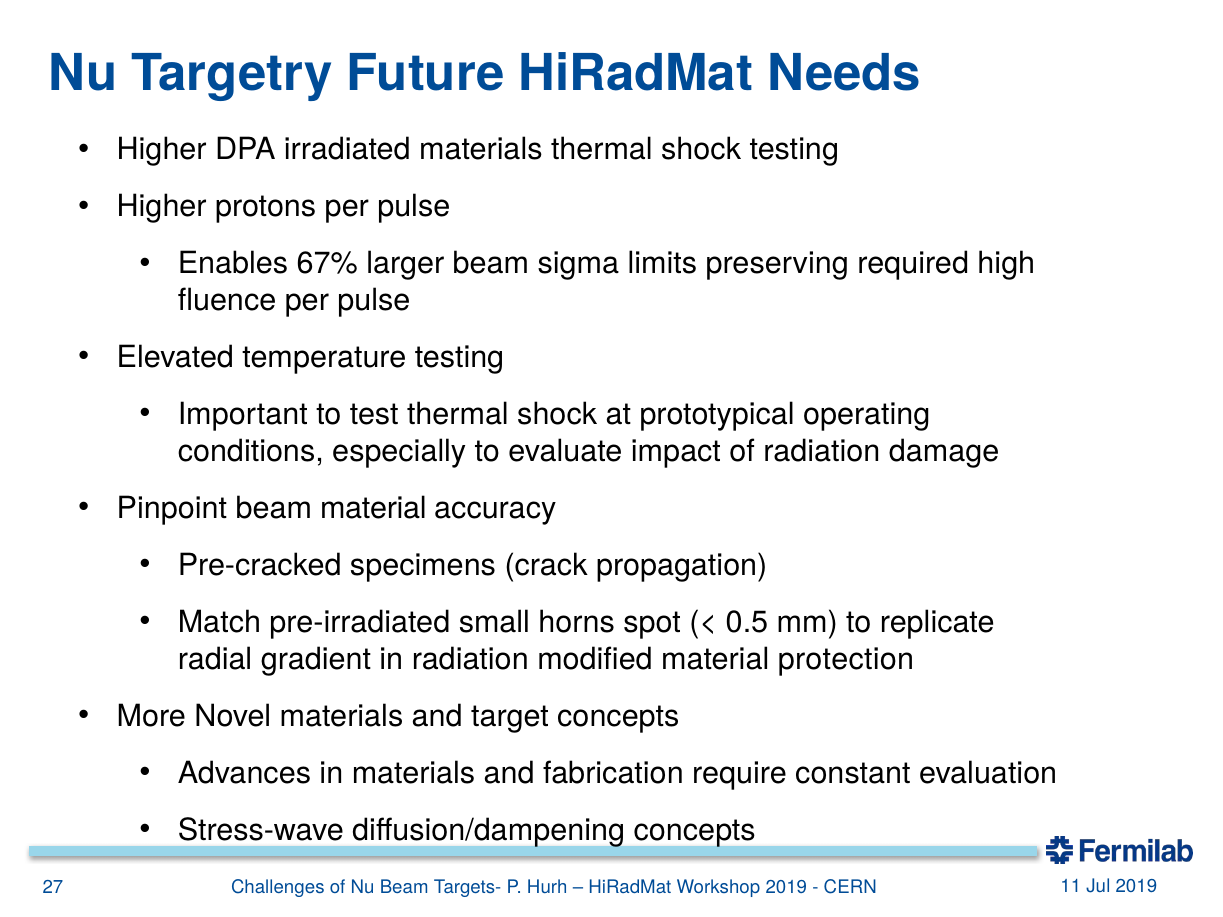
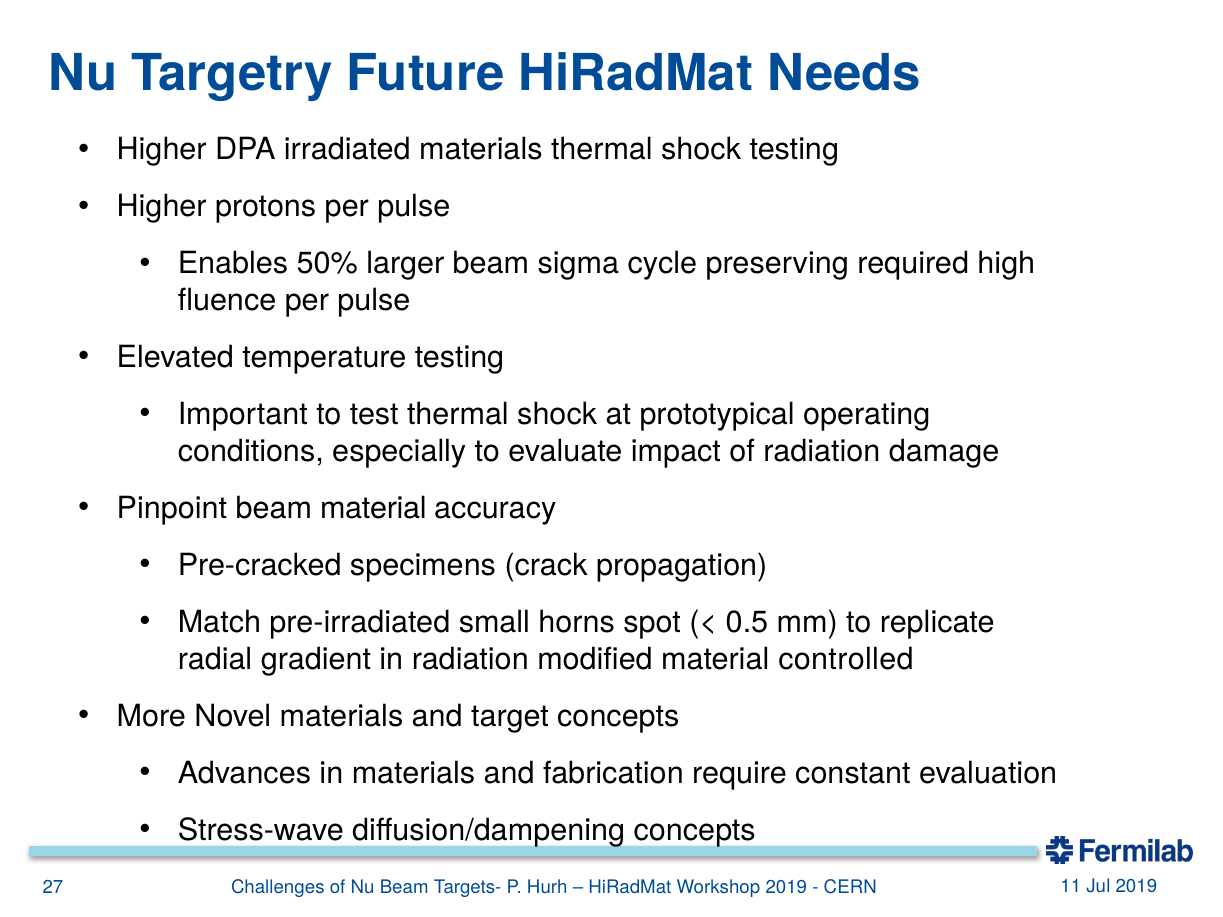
67%: 67% -> 50% (327, 264)
limits: limits -> cycle (662, 264)
protection: protection -> controlled (846, 659)
